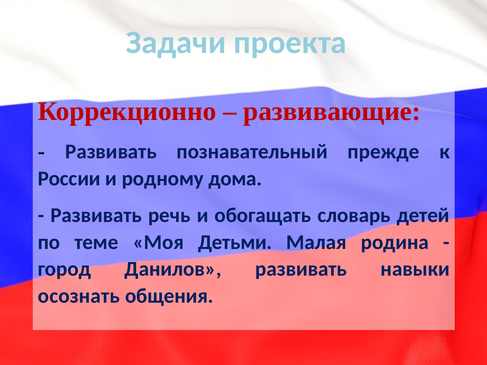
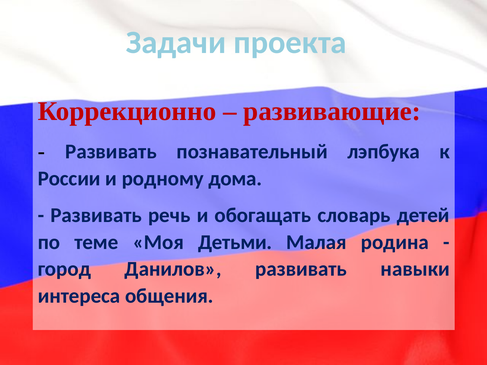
прежде: прежде -> лэпбука (384, 152)
осознать: осознать -> интереса (79, 296)
